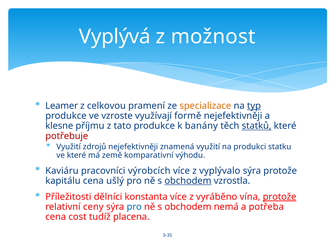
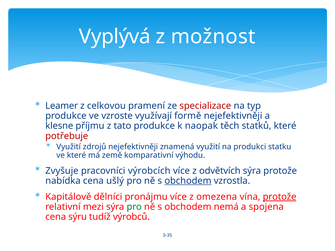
specializace colour: orange -> red (205, 106)
typ underline: present -> none (254, 106)
banány: banány -> naopak (201, 126)
statků underline: present -> none (257, 126)
Kaviáru: Kaviáru -> Zvyšuje (62, 171)
vyplývalo: vyplývalo -> odvětvích (220, 171)
kapitálu: kapitálu -> nabídka (63, 181)
Příležitosti: Příležitosti -> Kapitálově (68, 197)
konstanta: konstanta -> pronájmu (146, 197)
vyráběno: vyráběno -> omezena (217, 197)
ceny: ceny -> mezi (93, 207)
pro colour: blue -> green (134, 207)
potřeba: potřeba -> spojena (266, 207)
cost: cost -> sýru (78, 217)
placena: placena -> výrobců (131, 217)
